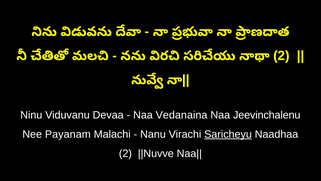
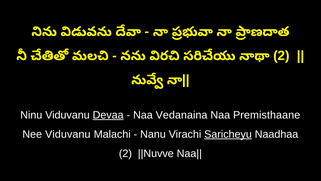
Devaa underline: none -> present (108, 115)
Jeevinchalenu: Jeevinchalenu -> Premisthaane (267, 115)
Nee Payanam: Payanam -> Viduvanu (68, 134)
